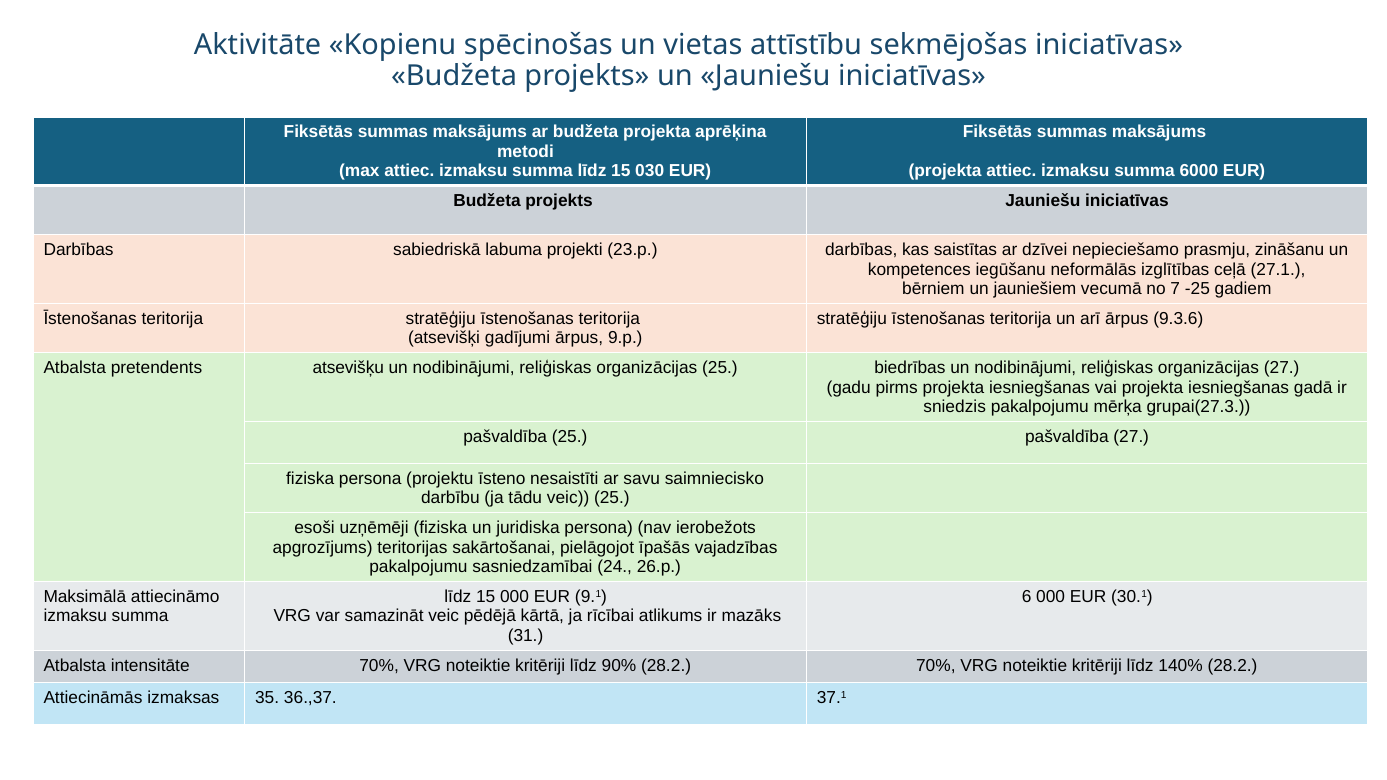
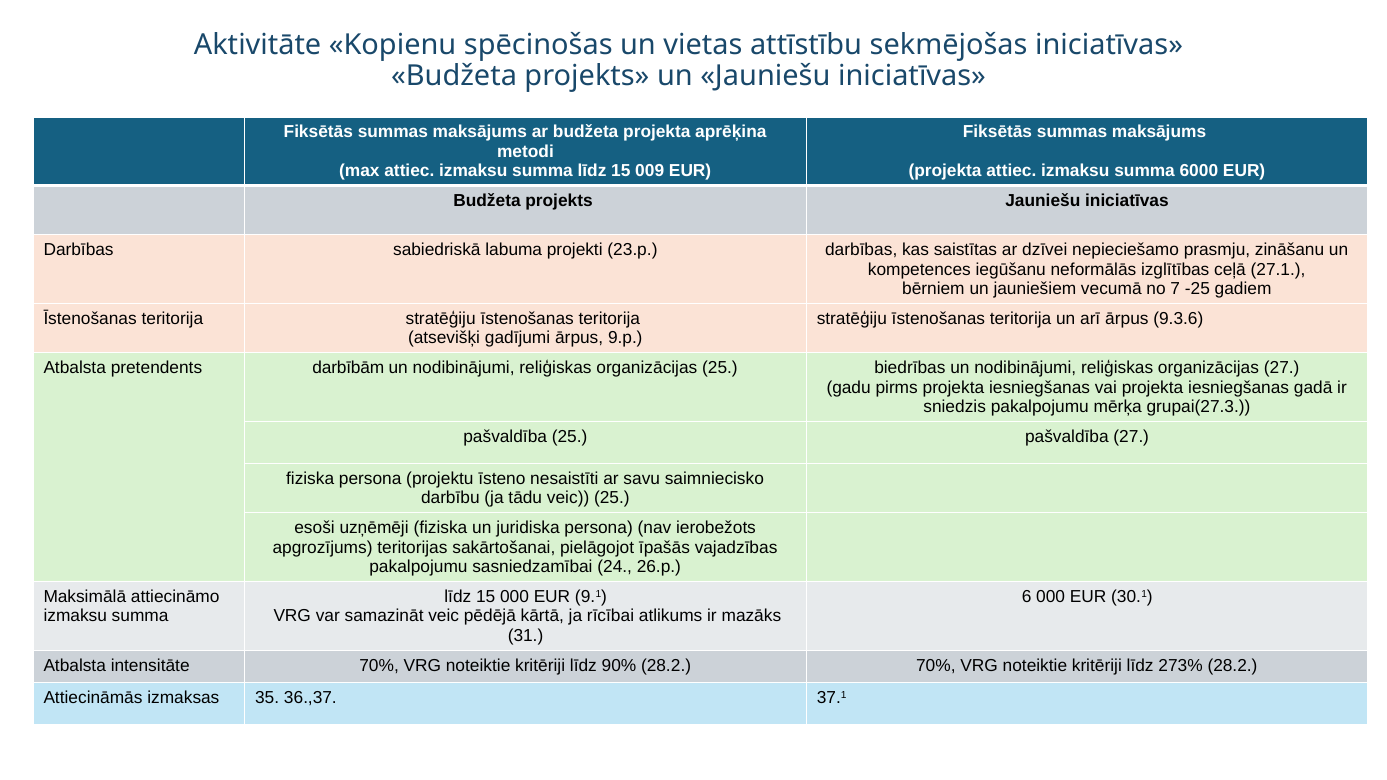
030: 030 -> 009 (650, 171)
atsevišķu: atsevišķu -> darbībām (348, 368)
140%: 140% -> 273% (1181, 666)
